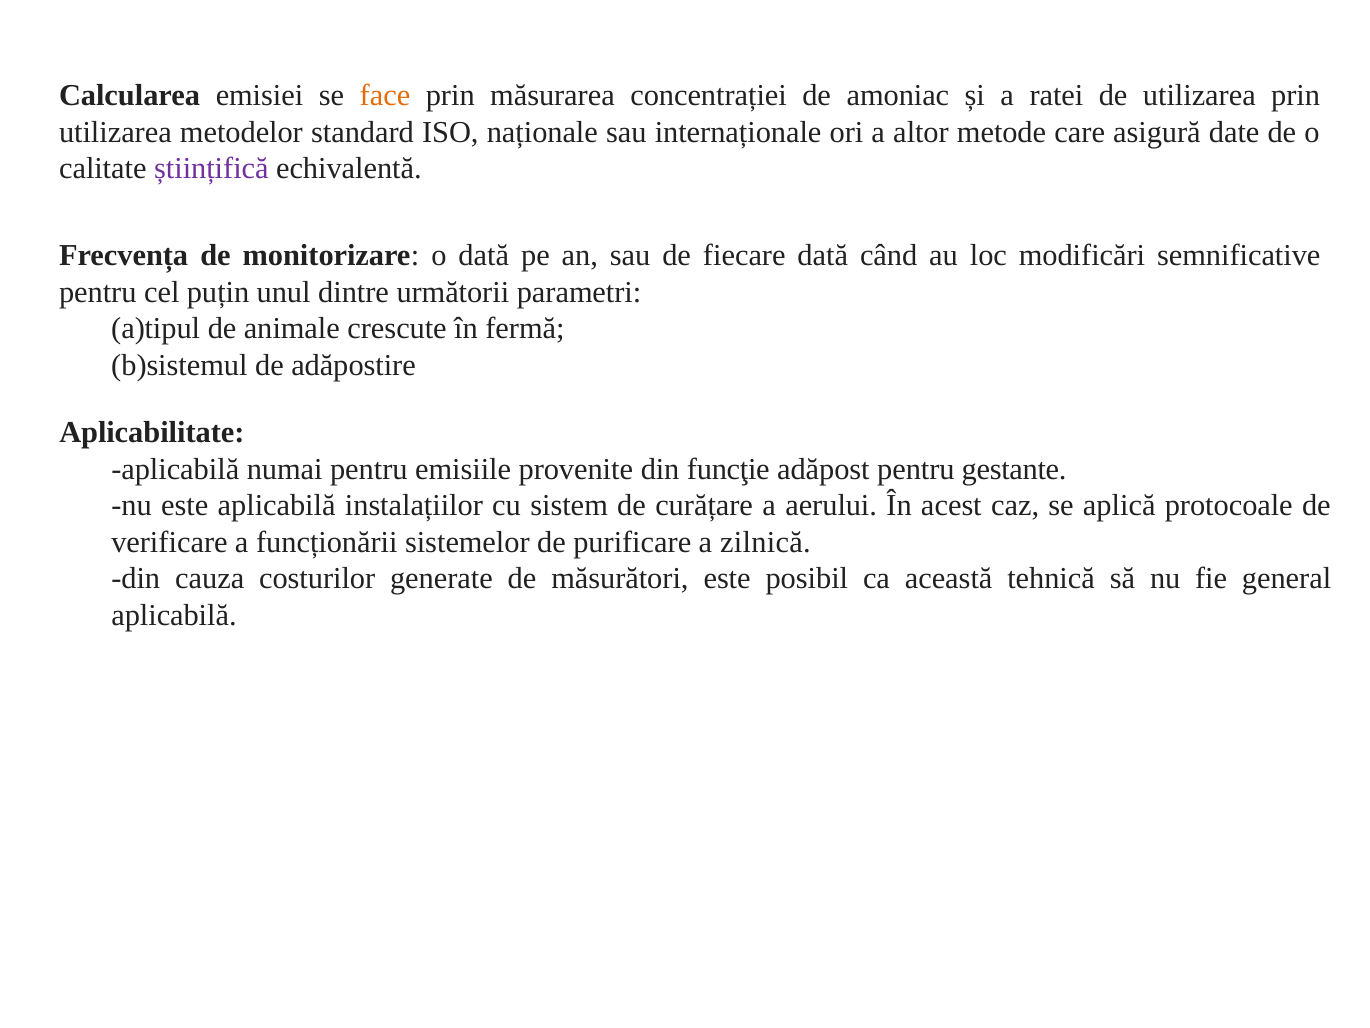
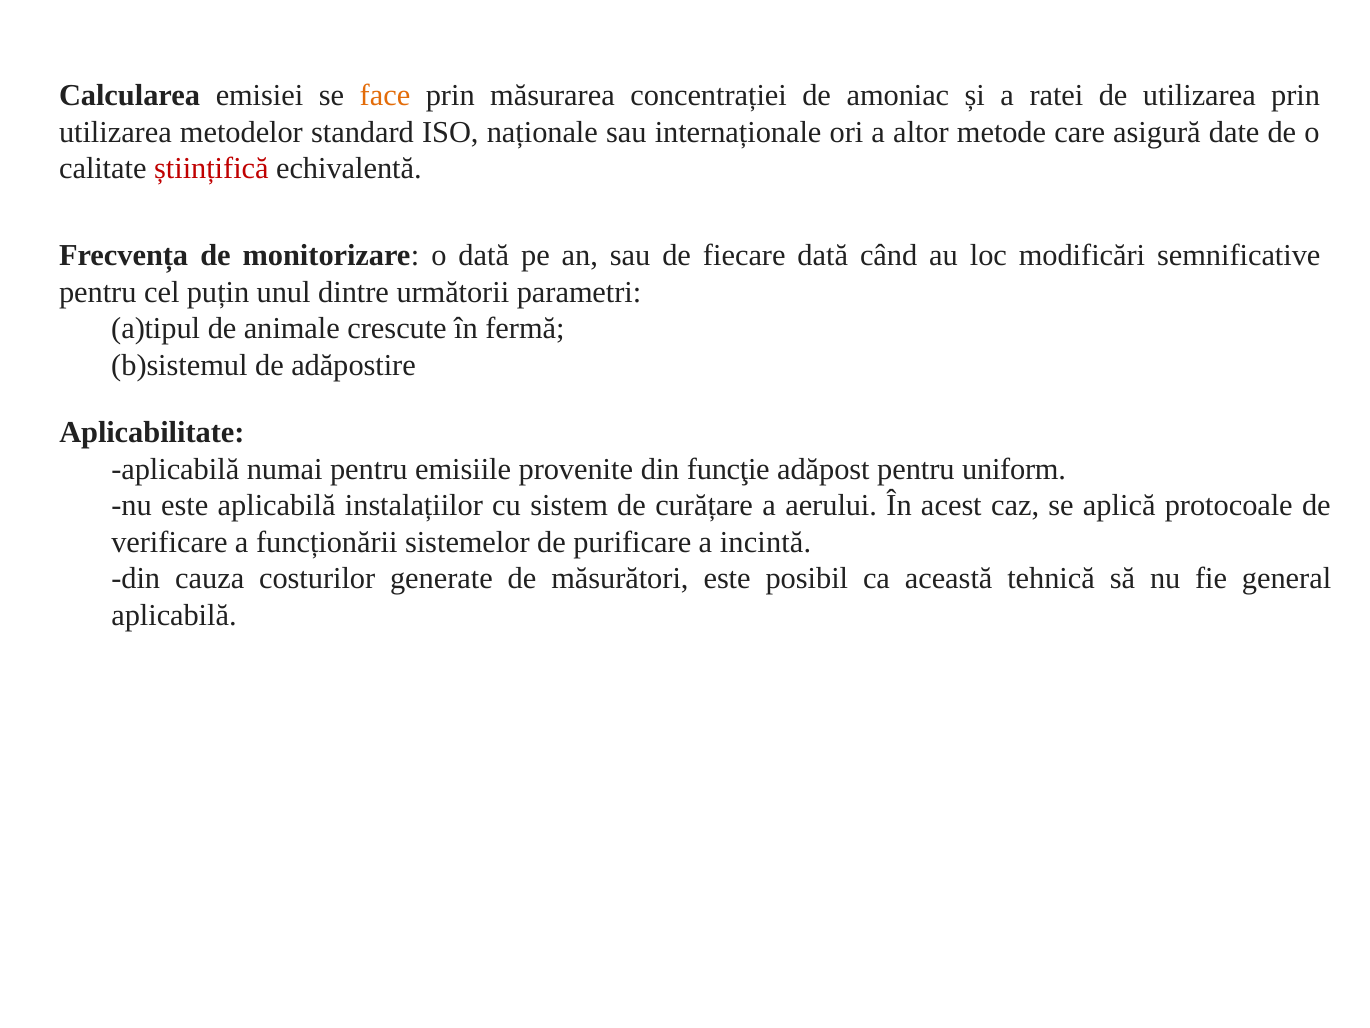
științifică colour: purple -> red (211, 169)
gestante: gestante -> uniform (1014, 469)
zilnică: zilnică -> incintă (766, 542)
